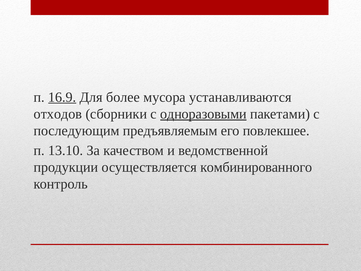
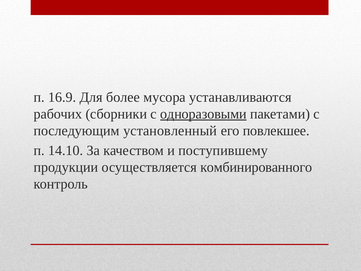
16.9 underline: present -> none (62, 97)
отходов: отходов -> рабочих (58, 114)
предъявляемым: предъявляемым -> установленный (170, 131)
13.10: 13.10 -> 14.10 (66, 150)
ведомственной: ведомственной -> поступившему (223, 150)
